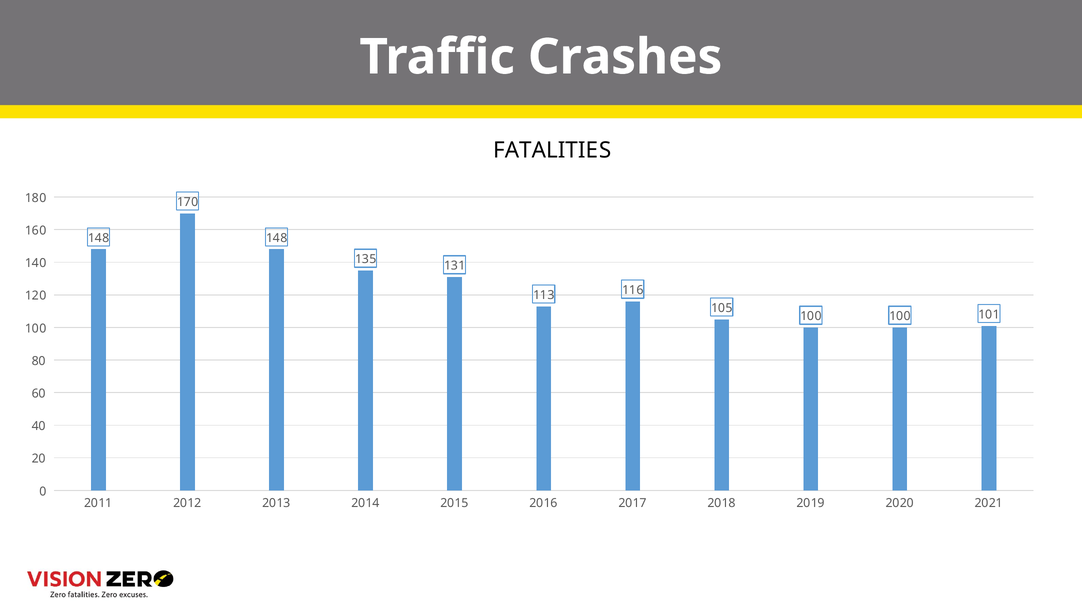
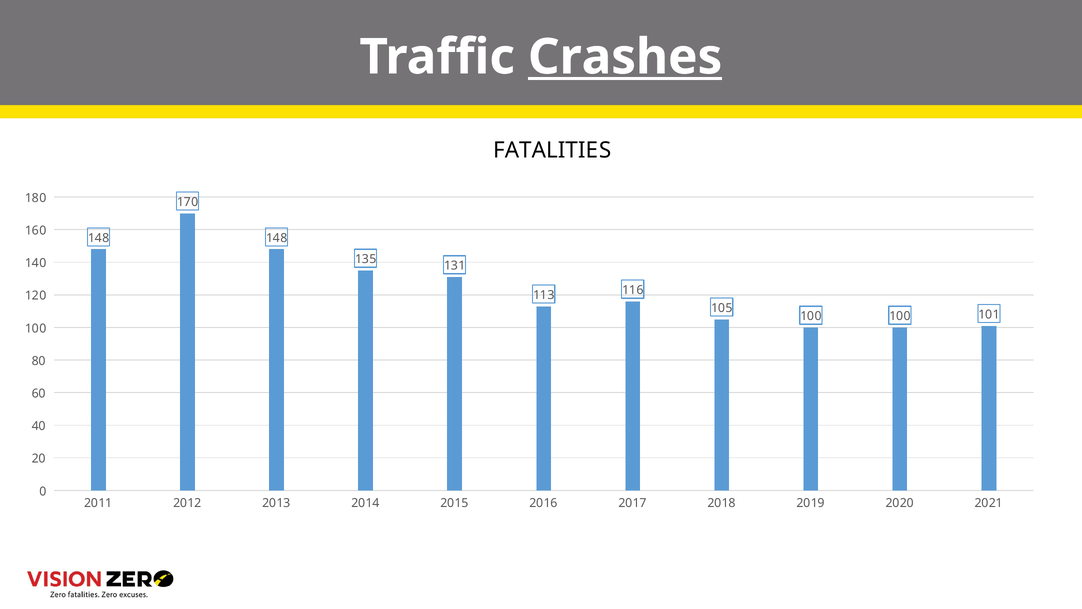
Crashes underline: none -> present (625, 57)
